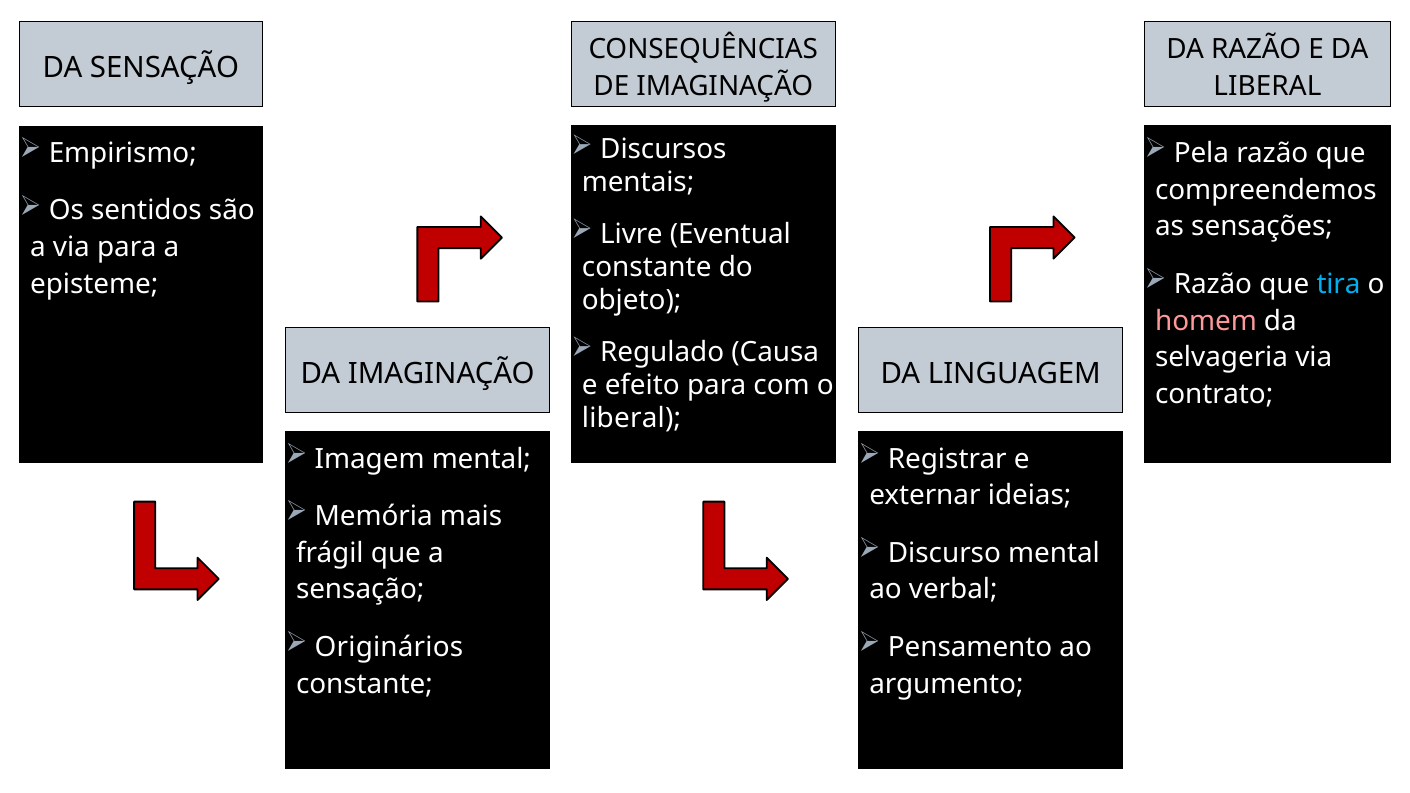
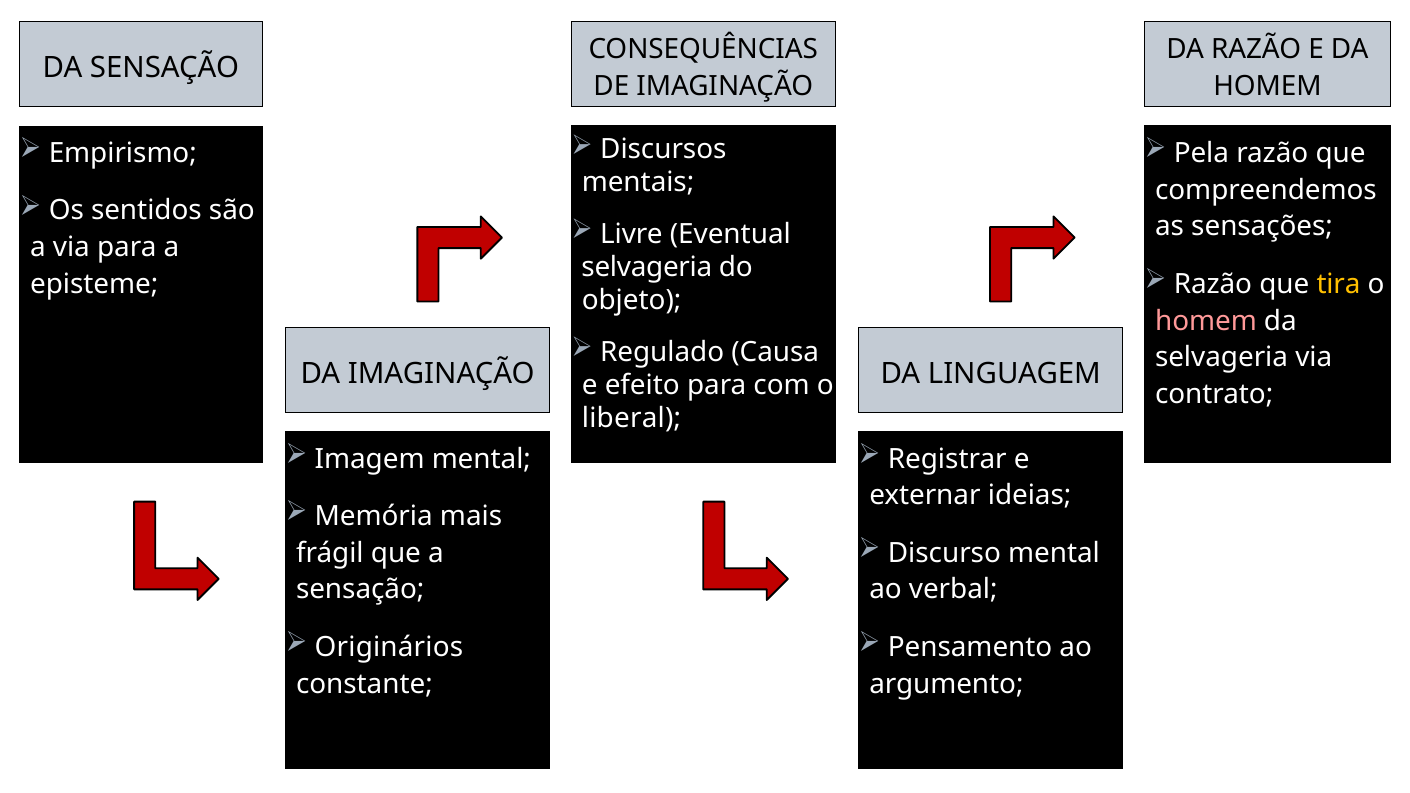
LIBERAL: LIBERAL -> HOMEM (1267, 86)
constante: constante -> selvageria (647, 267)
tira colour: light blue -> yellow (1339, 284)
